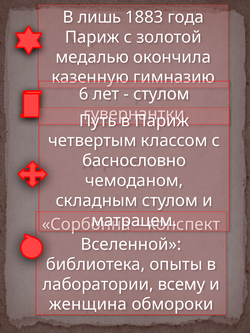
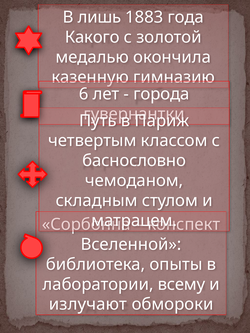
Париж: Париж -> Какого (92, 37)
стулом: стулом -> города (161, 94)
женщина: женщина -> излучают (88, 305)
